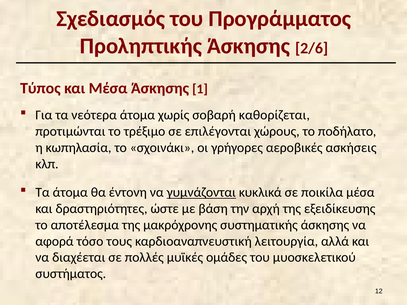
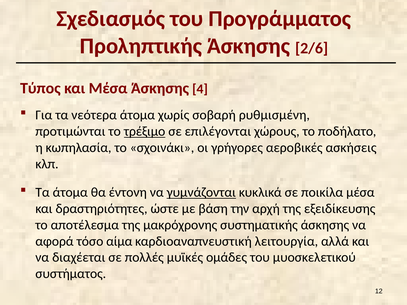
1: 1 -> 4 (200, 89)
καθορίζεται: καθορίζεται -> ρυθμισμένη (274, 115)
τρέξιμο underline: none -> present (145, 132)
τους: τους -> αίμα (119, 241)
